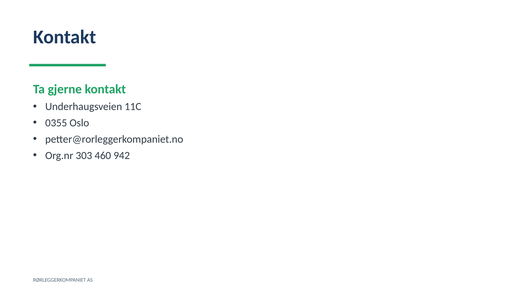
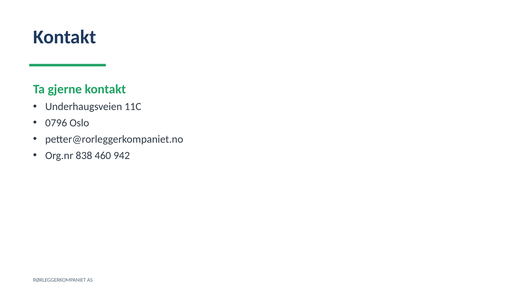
0355: 0355 -> 0796 (56, 123)
303: 303 -> 838 (84, 155)
